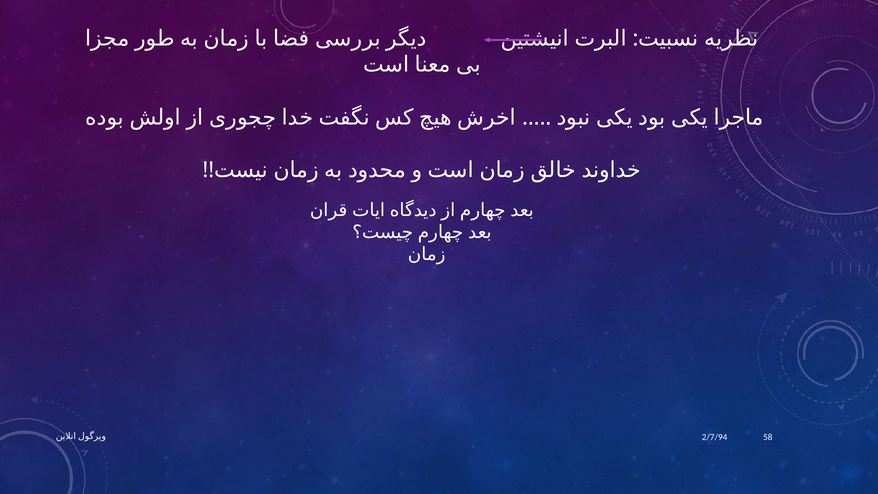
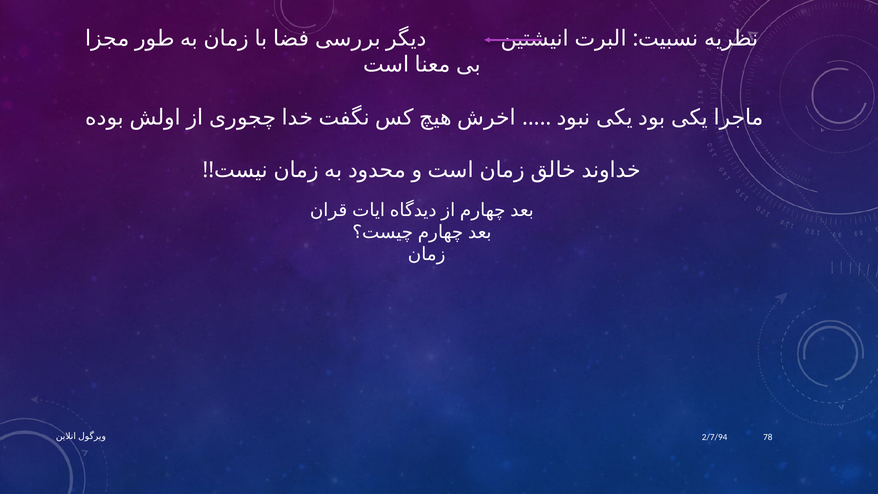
58: 58 -> 78 (768, 437)
